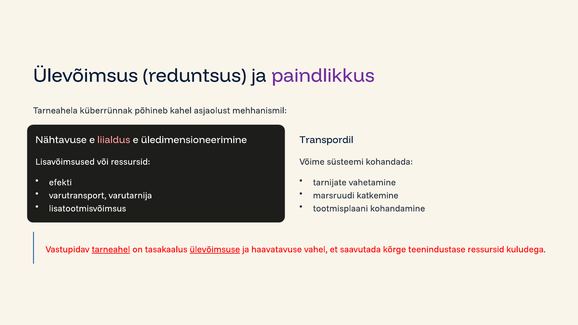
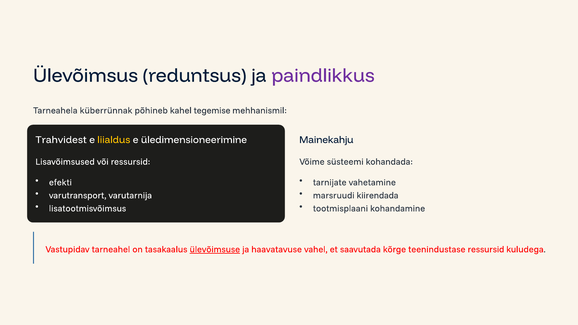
asjaolust: asjaolust -> tegemise (212, 111)
Nähtavuse: Nähtavuse -> Trahvidest (61, 140)
liialdus colour: pink -> yellow (114, 140)
Transpordil: Transpordil -> Mainekahju (326, 140)
katkemine: katkemine -> kiirendada (378, 195)
tarneahel underline: present -> none (111, 249)
